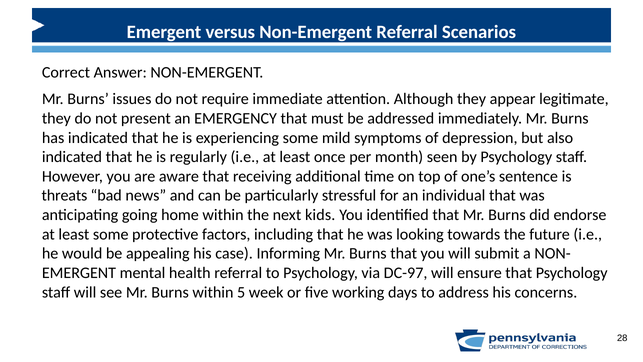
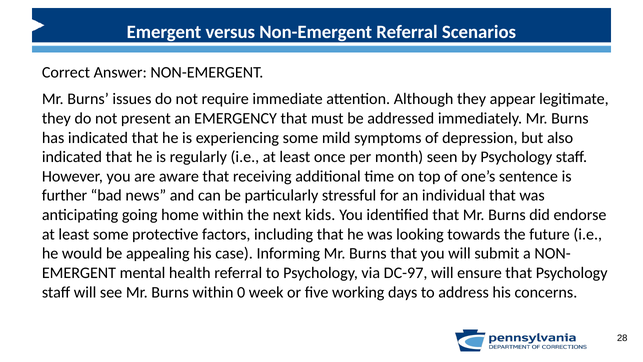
threats: threats -> further (64, 196)
5: 5 -> 0 (241, 292)
